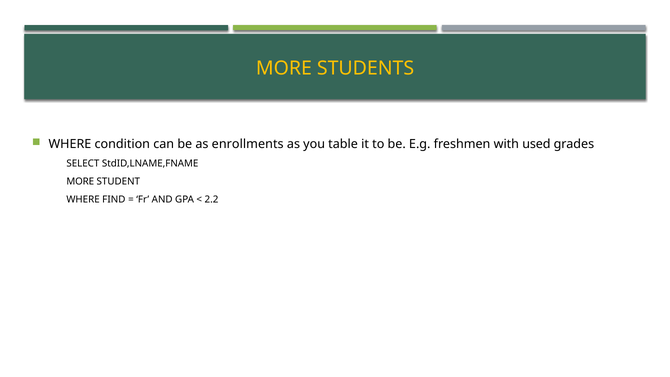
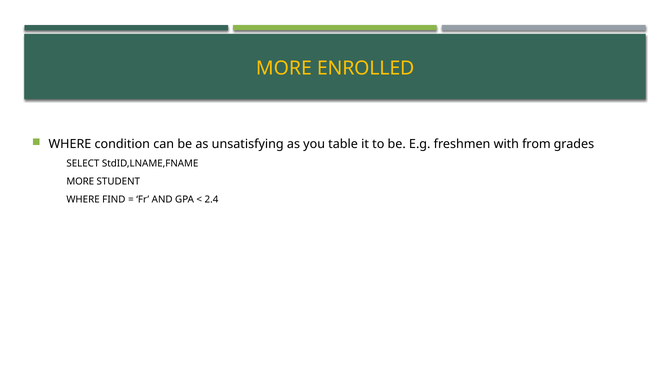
STUDENTS: STUDENTS -> ENROLLED (366, 68)
enrollments: enrollments -> unsatisfying (248, 144)
used: used -> from (536, 144)
2.2: 2.2 -> 2.4 (211, 199)
